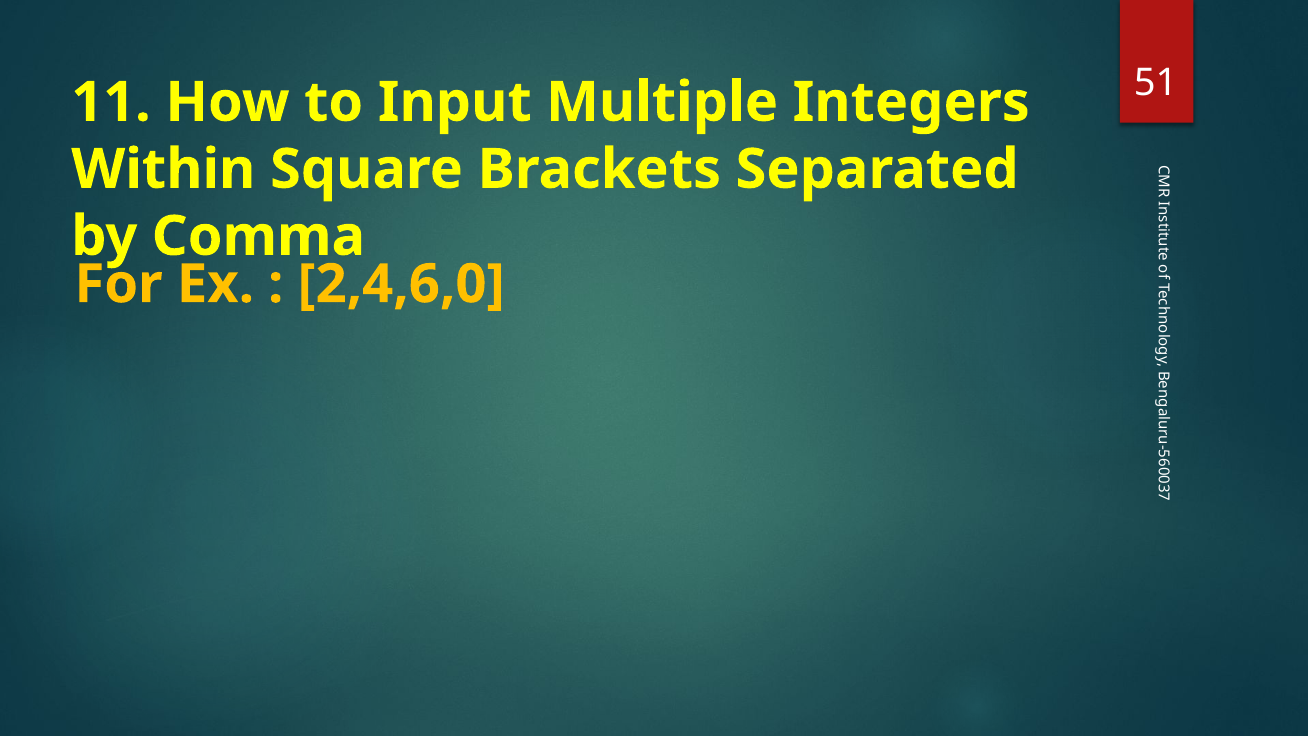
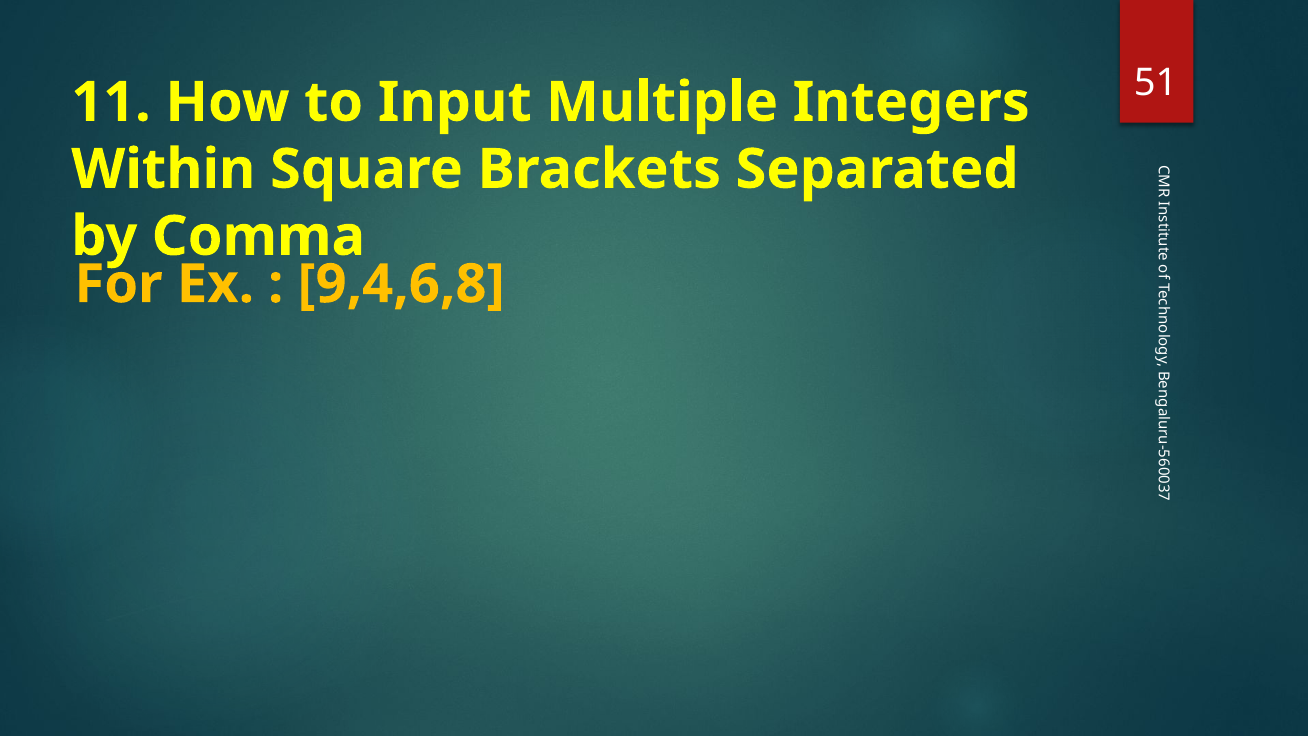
2,4,6,0: 2,4,6,0 -> 9,4,6,8 (401, 284)
